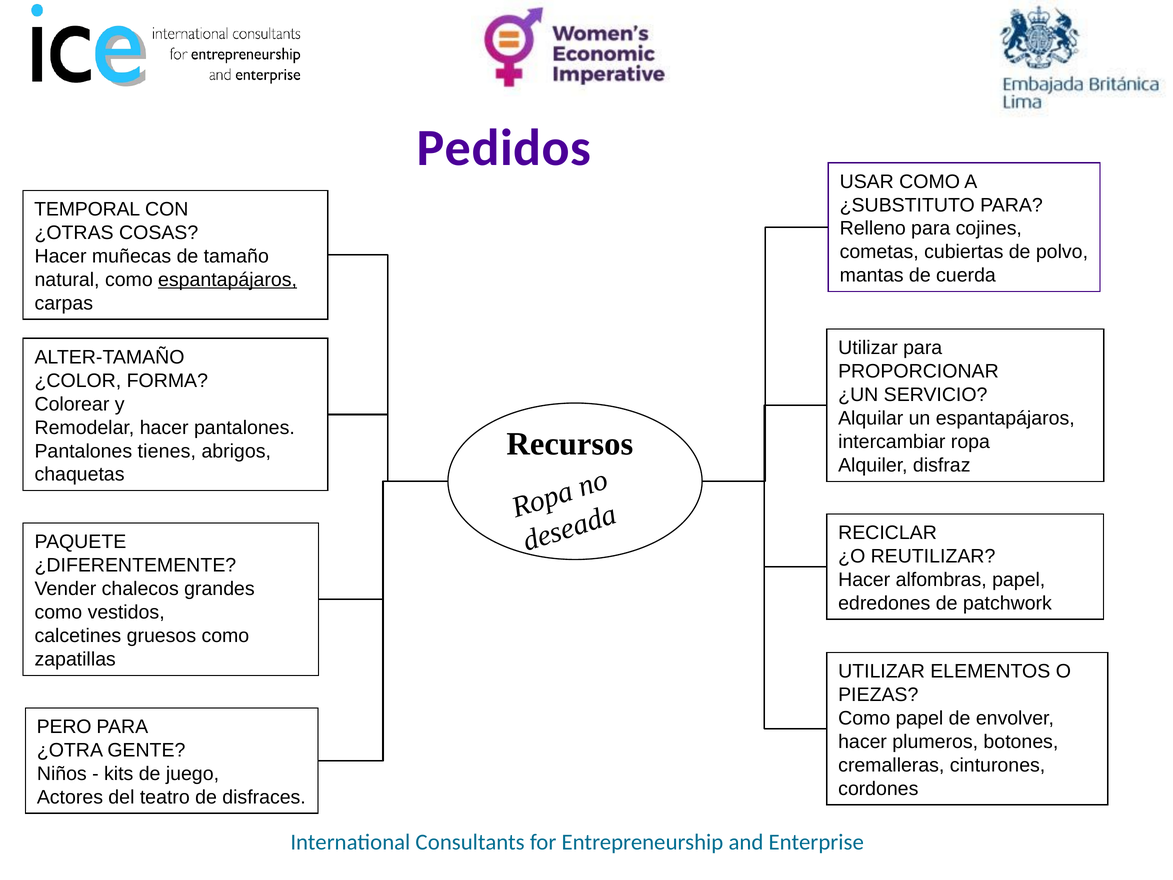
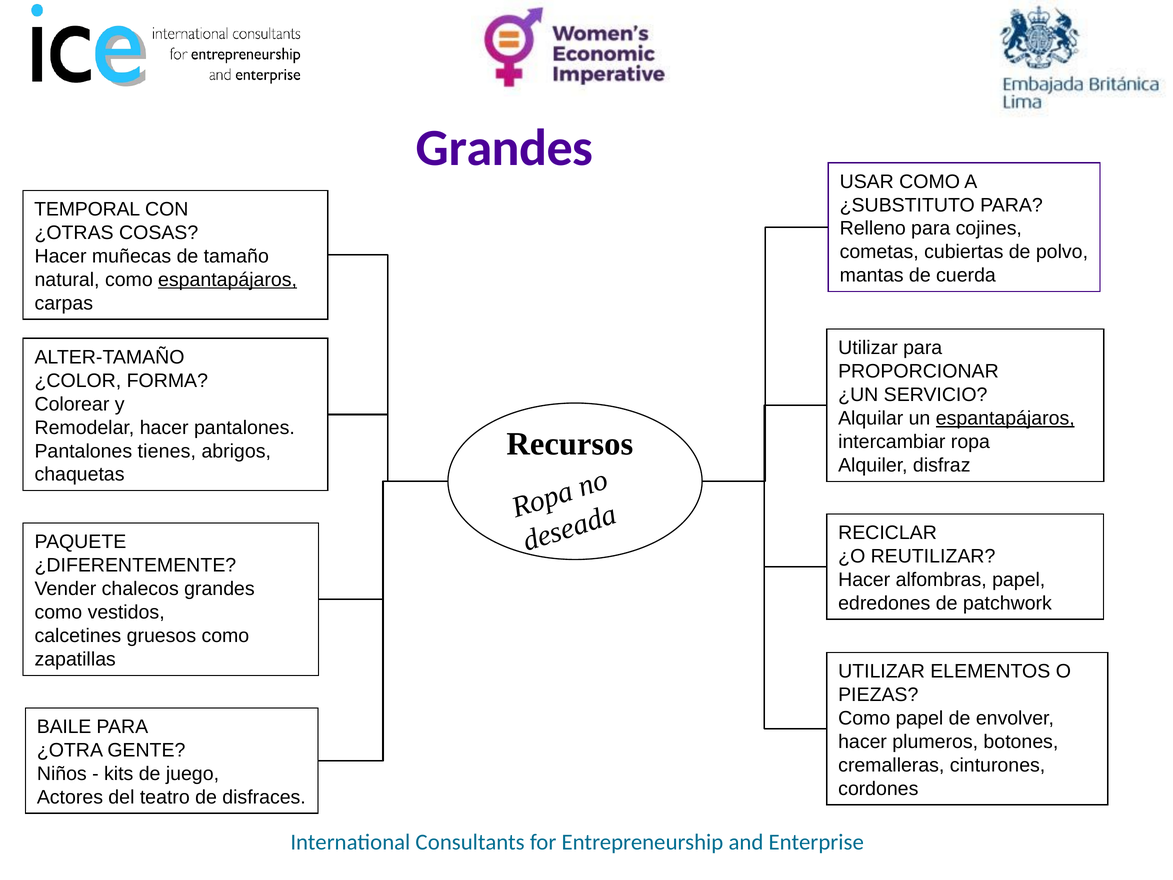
Pedidos: Pedidos -> Grandes (505, 148)
espantapájaros underline: none -> present (1005, 418)
PERO: PERO -> BAILE (64, 727)
